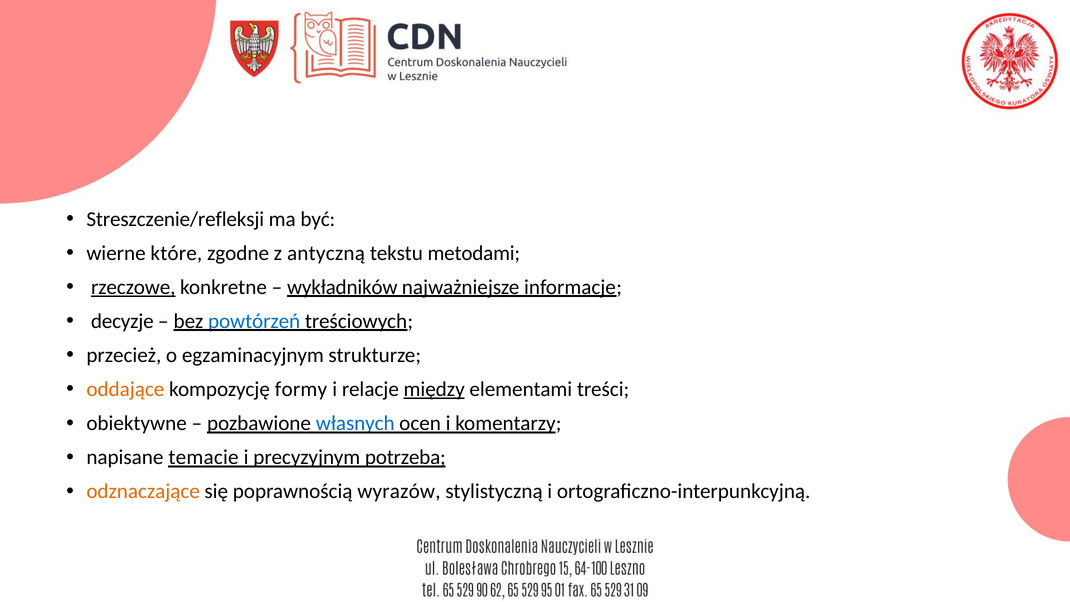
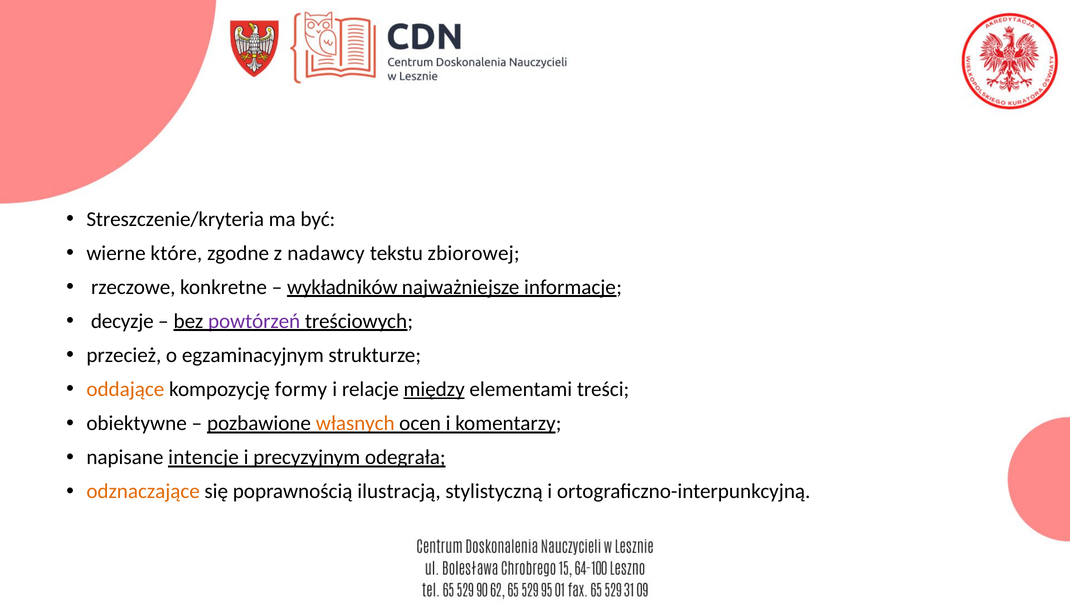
Streszczenie/refleksji: Streszczenie/refleksji -> Streszczenie/kryteria (175, 219)
antyczną: antyczną -> nadawcy (326, 253)
metodami: metodami -> zbiorowej (474, 253)
rzeczowe underline: present -> none (133, 287)
powtórzeń colour: blue -> purple (254, 321)
własnych colour: blue -> orange (355, 423)
temacie: temacie -> intencje (204, 457)
potrzeba: potrzeba -> odegrała (405, 457)
wyrazów: wyrazów -> ilustracją (399, 491)
